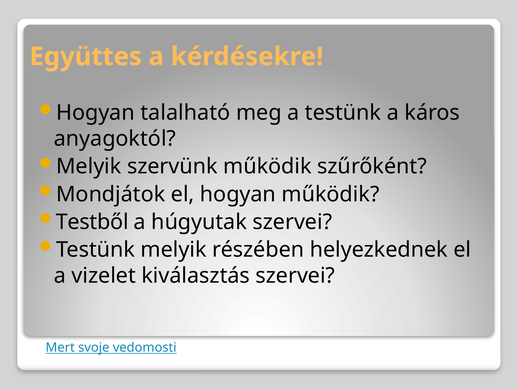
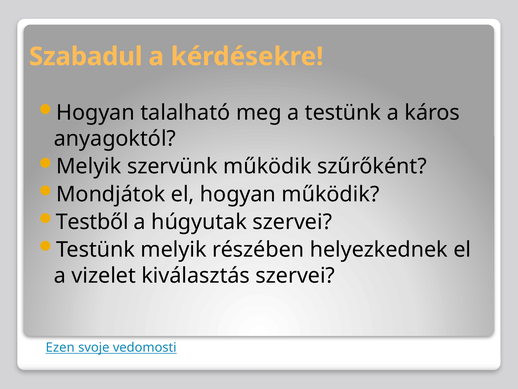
Együttes: Együttes -> Szabadul (86, 57)
Mert: Mert -> Ezen (60, 347)
